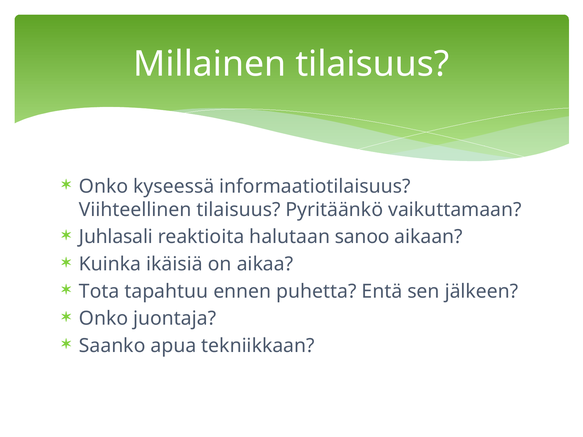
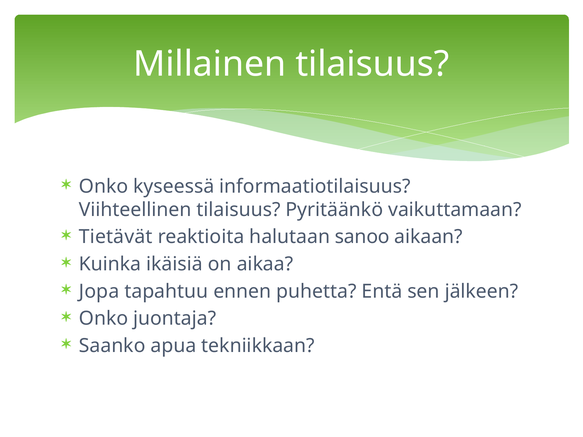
Juhlasali: Juhlasali -> Tietävät (116, 237)
Tota: Tota -> Jopa (99, 291)
